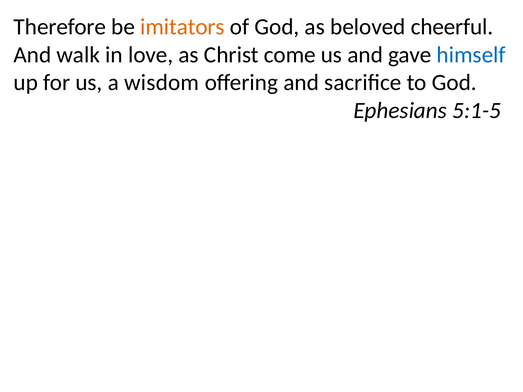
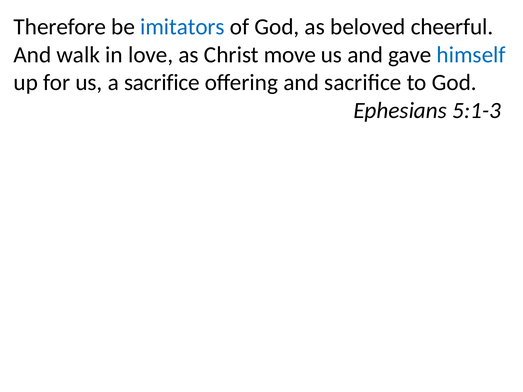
imitators colour: orange -> blue (183, 27)
come: come -> move (290, 55)
a wisdom: wisdom -> sacrifice (162, 83)
5:1-5: 5:1-5 -> 5:1-3 (477, 111)
